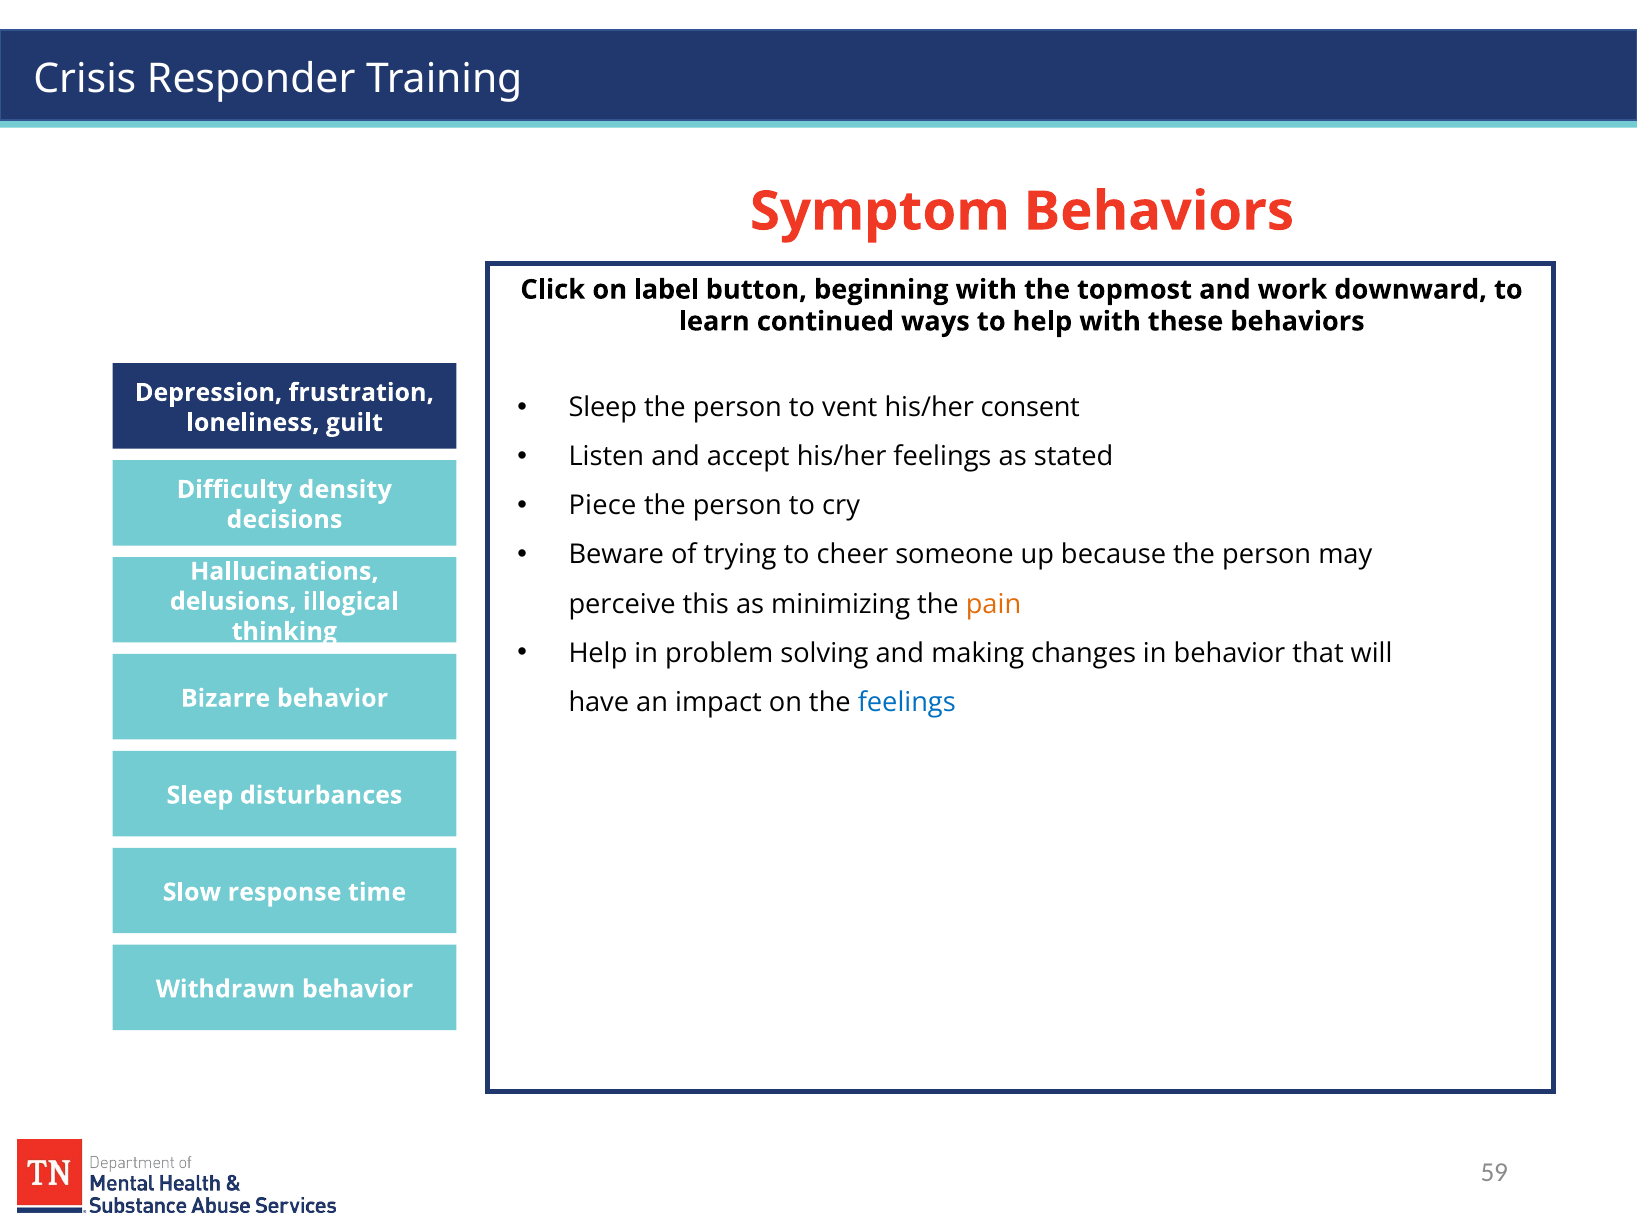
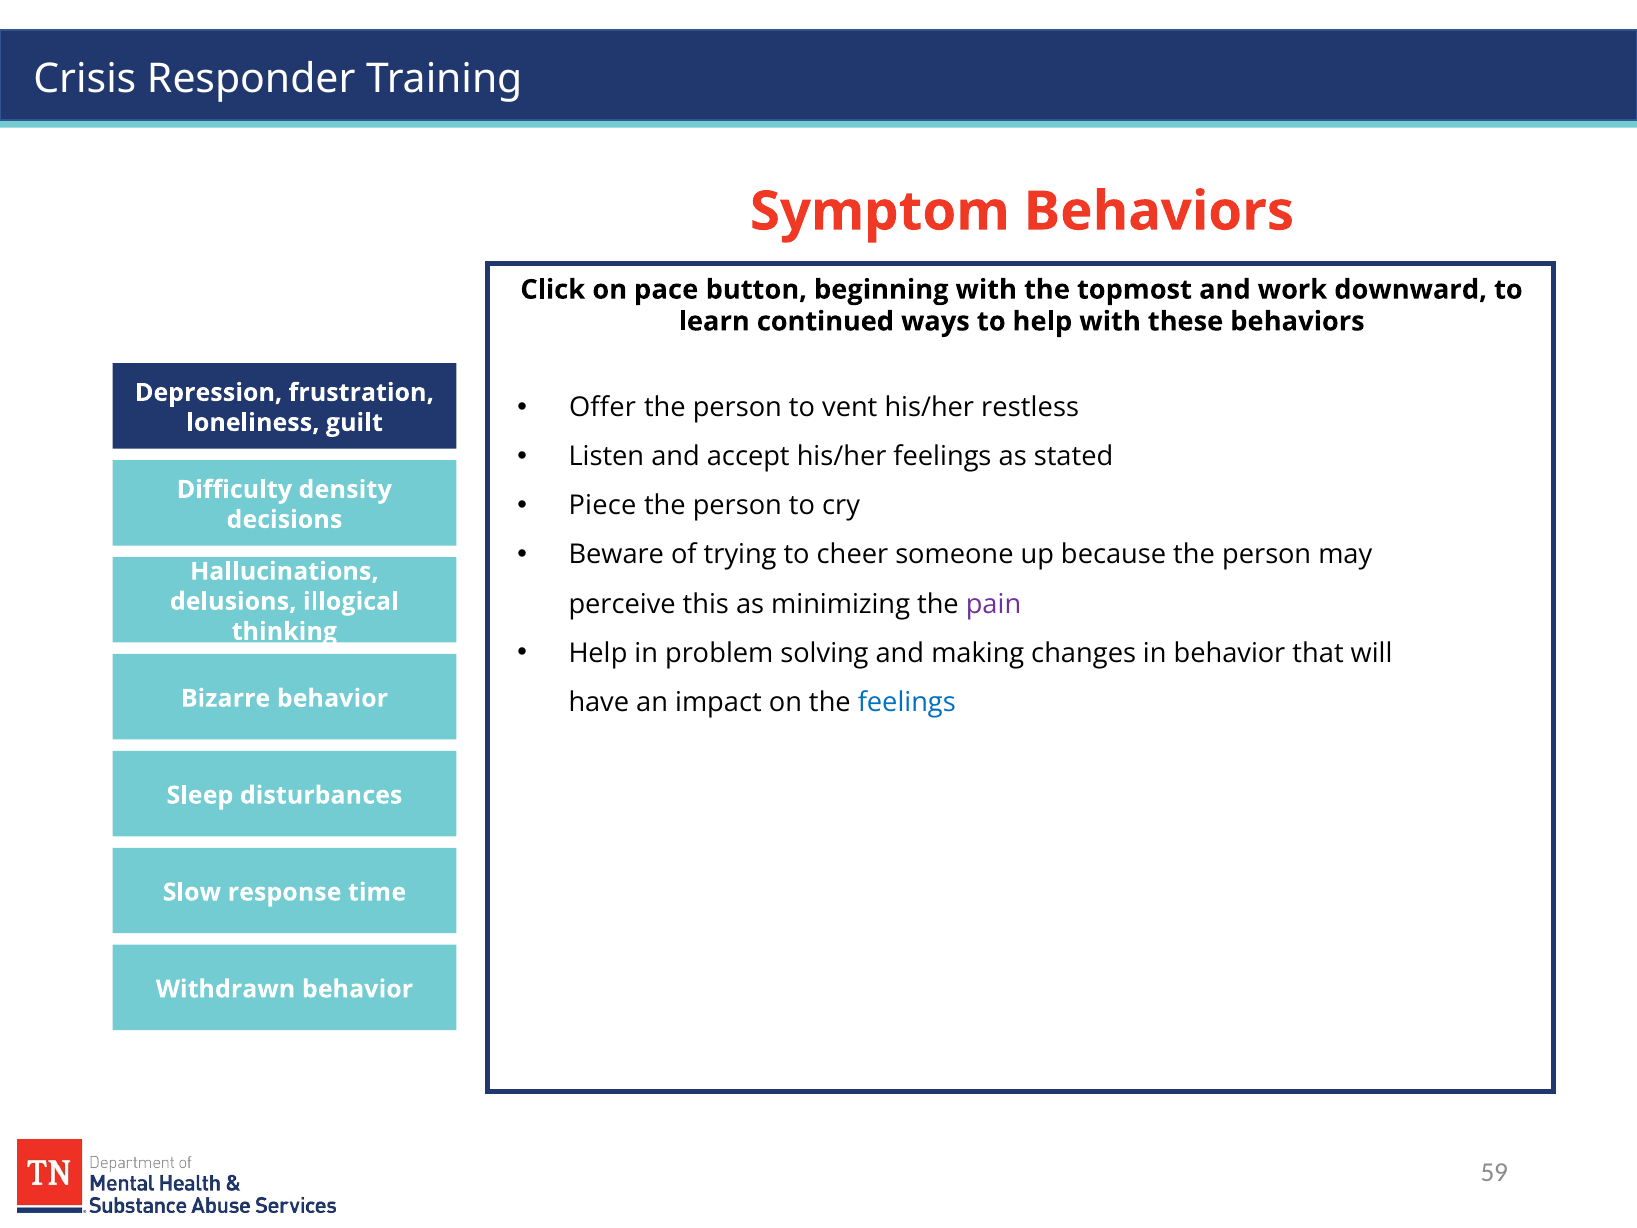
label: label -> pace (666, 290)
Sleep: Sleep -> Offer (603, 407)
consent: consent -> restless (1030, 407)
pain colour: orange -> purple (994, 604)
